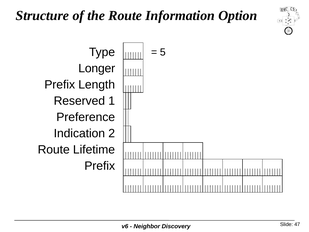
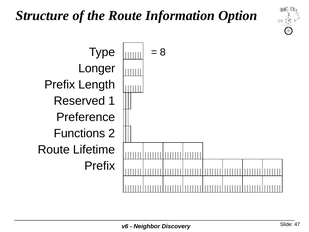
5: 5 -> 8 (163, 52)
Indication: Indication -> Functions (79, 133)
